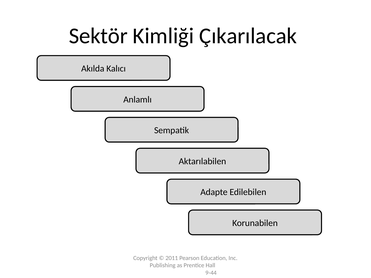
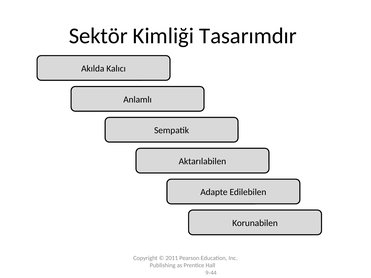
Çıkarılacak: Çıkarılacak -> Tasarımdır (248, 36)
